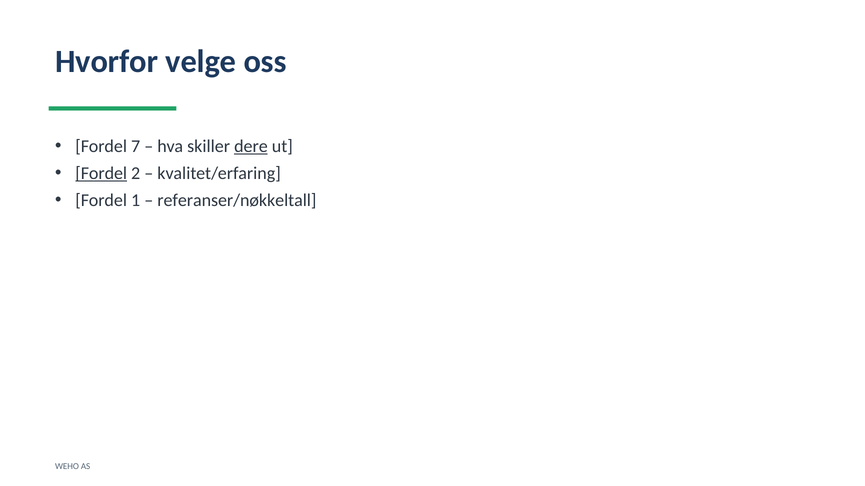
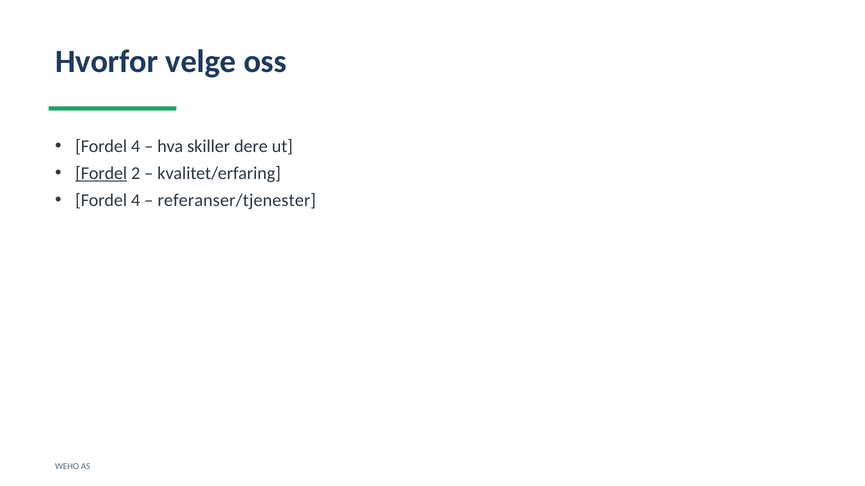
7: 7 -> 4 (136, 147)
dere underline: present -> none (251, 147)
1: 1 -> 4 (136, 201)
referanser/nøkkeltall: referanser/nøkkeltall -> referanser/tjenester (237, 201)
